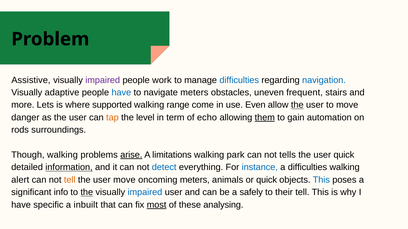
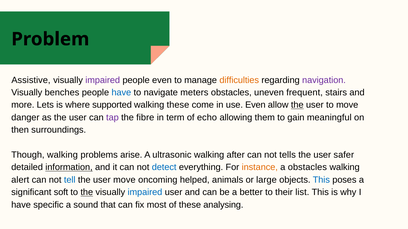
people work: work -> even (162, 80)
difficulties colour: blue -> orange (239, 80)
navigation colour: blue -> purple (324, 80)
adaptive: adaptive -> benches (62, 93)
walking range: range -> these (178, 105)
tap colour: orange -> purple (112, 118)
level: level -> fibre (145, 118)
them underline: present -> none (265, 118)
automation: automation -> meaningful (329, 118)
rods: rods -> then (20, 130)
arise underline: present -> none (131, 155)
limitations: limitations -> ultrasonic (172, 155)
park: park -> after (236, 155)
user quick: quick -> safer (344, 155)
instance colour: blue -> orange (260, 168)
a difficulties: difficulties -> obstacles (307, 168)
tell colour: orange -> blue (70, 180)
oncoming meters: meters -> helped (195, 180)
or quick: quick -> large (266, 180)
info: info -> soft (61, 193)
safely: safely -> better (251, 193)
their tell: tell -> list (302, 193)
inbuilt: inbuilt -> sound (86, 205)
most underline: present -> none (157, 205)
